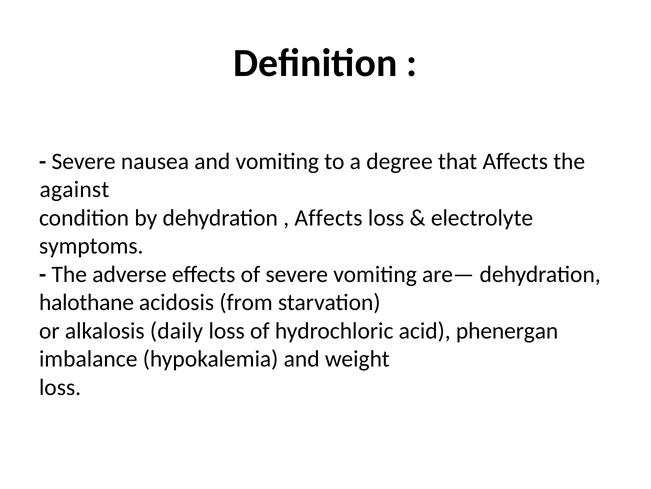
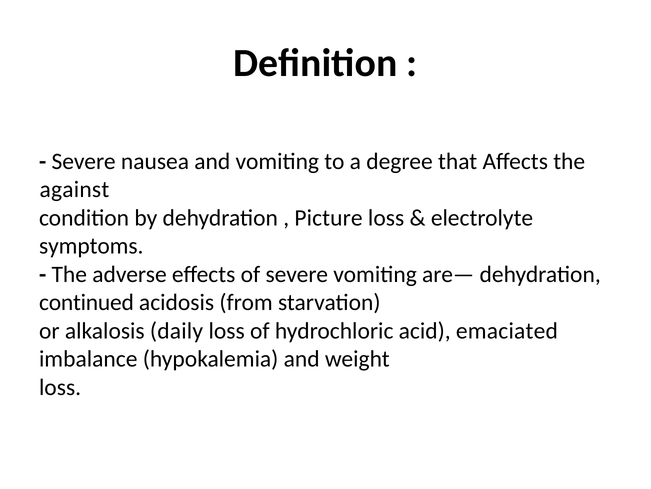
Affects: Affects -> Picture (329, 218)
halothane: halothane -> continued (86, 302)
phenergan: phenergan -> emaciated (507, 330)
